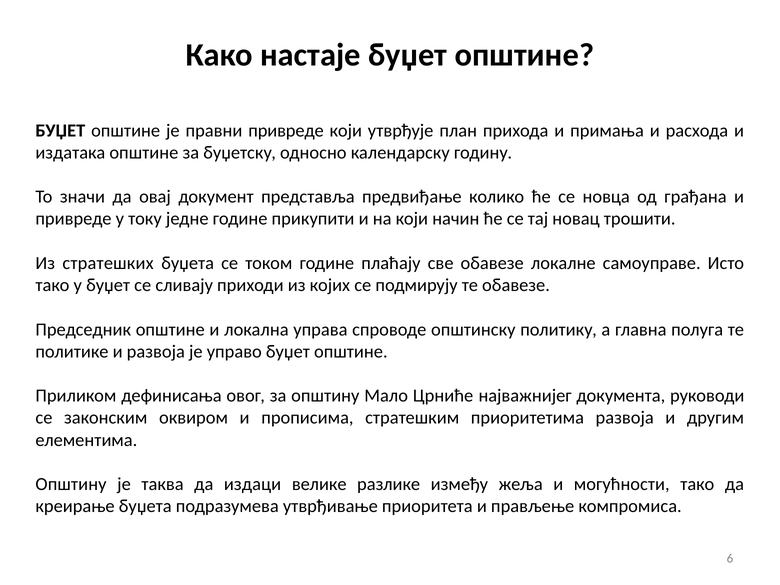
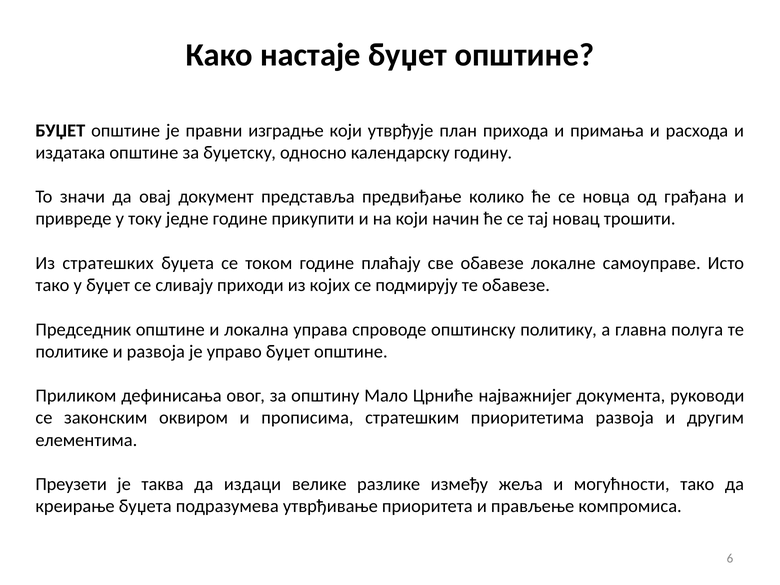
правни привреде: привреде -> изградње (286, 130)
Општину: Општину -> Преузети (71, 484)
